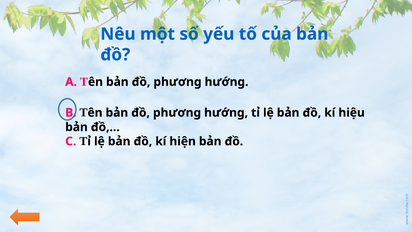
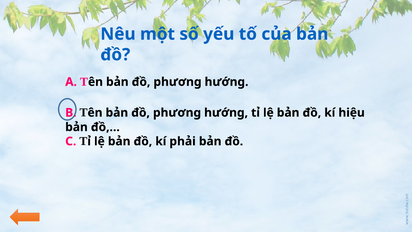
hiện: hiện -> phải (183, 141)
